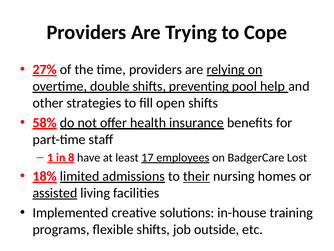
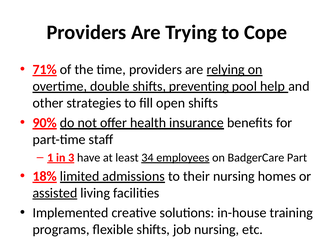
27%: 27% -> 71% (45, 69)
58%: 58% -> 90% (45, 123)
8: 8 -> 3 (71, 157)
17: 17 -> 34 (147, 157)
Lost: Lost -> Part (297, 157)
their underline: present -> none (197, 176)
job outside: outside -> nursing (217, 229)
